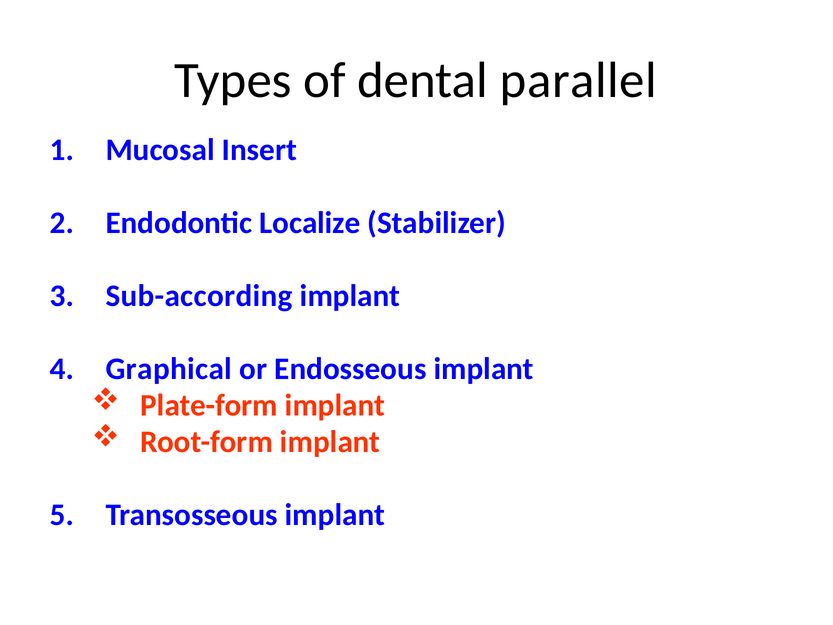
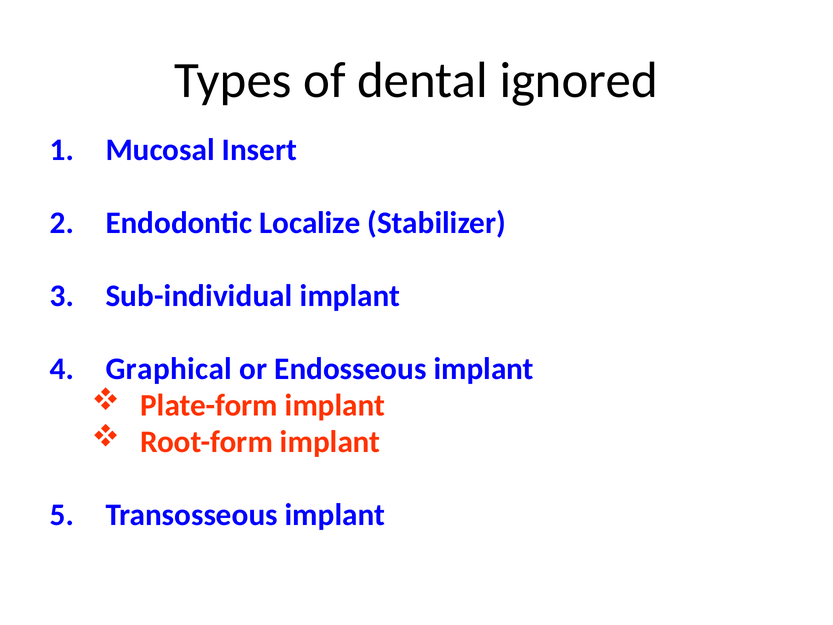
parallel: parallel -> ignored (579, 81)
Sub-according: Sub-according -> Sub-individual (199, 296)
